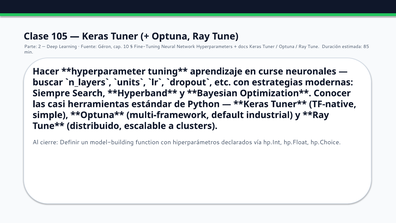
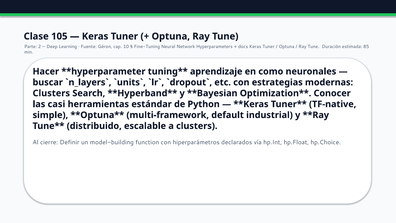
curse: curse -> como (271, 71)
Siempre: Siempre -> Clusters (51, 93)
